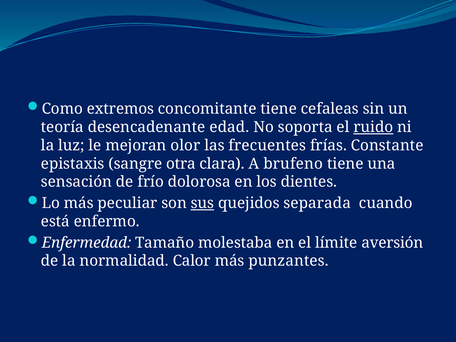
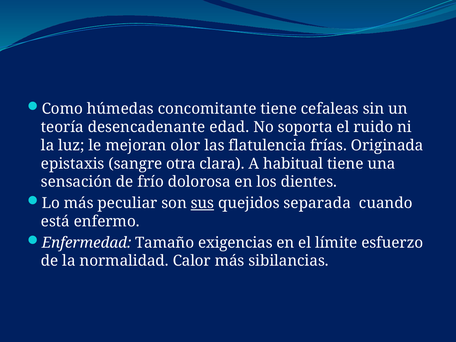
extremos: extremos -> húmedas (120, 109)
ruido underline: present -> none (373, 127)
frecuentes: frecuentes -> flatulencia (267, 145)
Constante: Constante -> Originada (387, 145)
brufeno: brufeno -> habitual (293, 164)
molestaba: molestaba -> exigencias (235, 243)
aversión: aversión -> esfuerzo (392, 243)
punzantes: punzantes -> sibilancias (289, 261)
